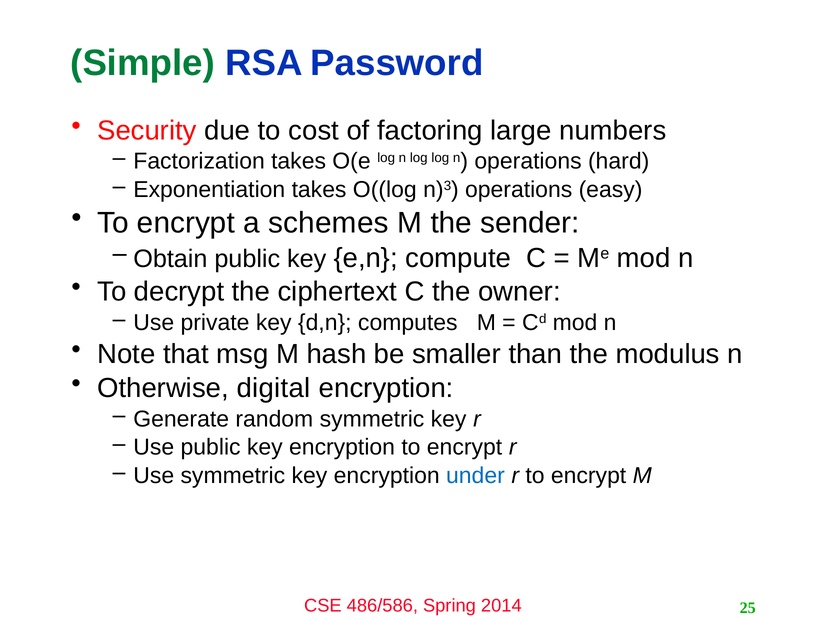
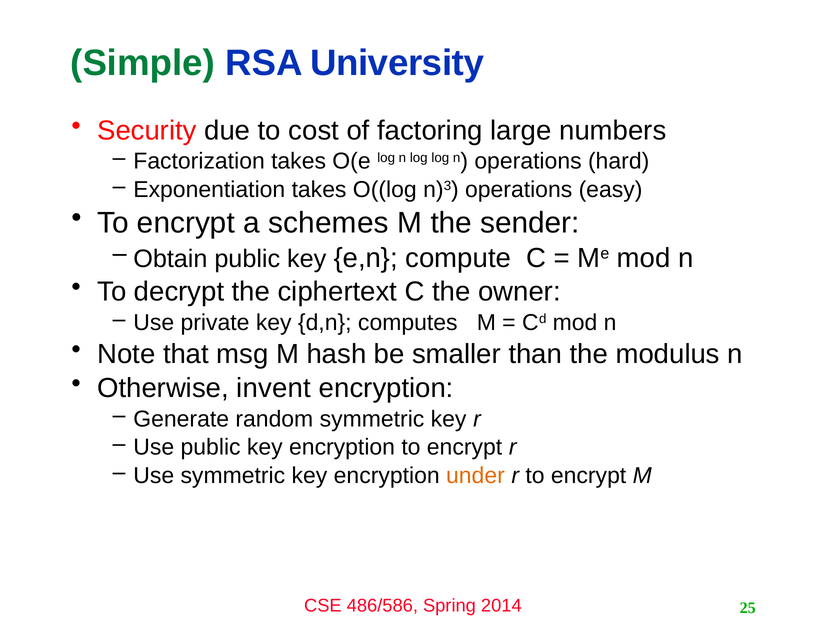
Password: Password -> University (397, 63)
digital: digital -> invent (274, 388)
under colour: blue -> orange (475, 475)
